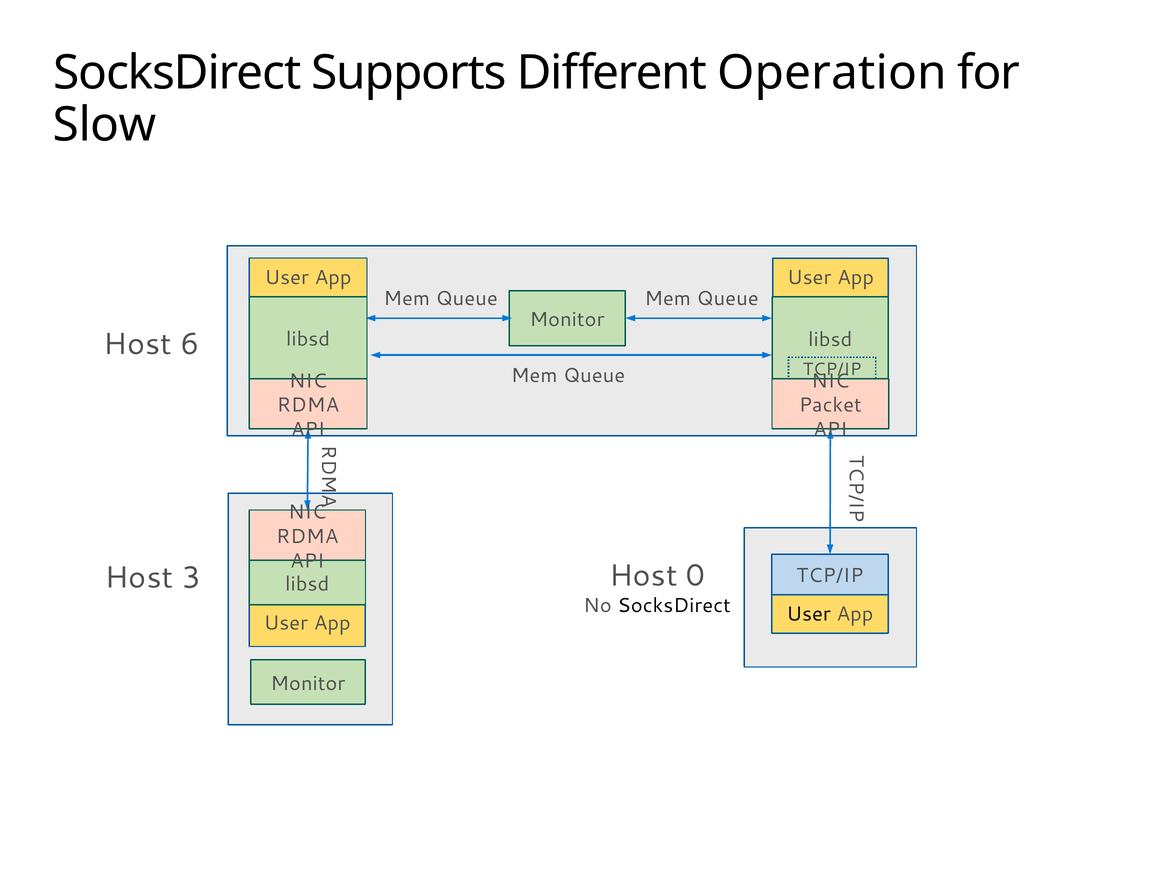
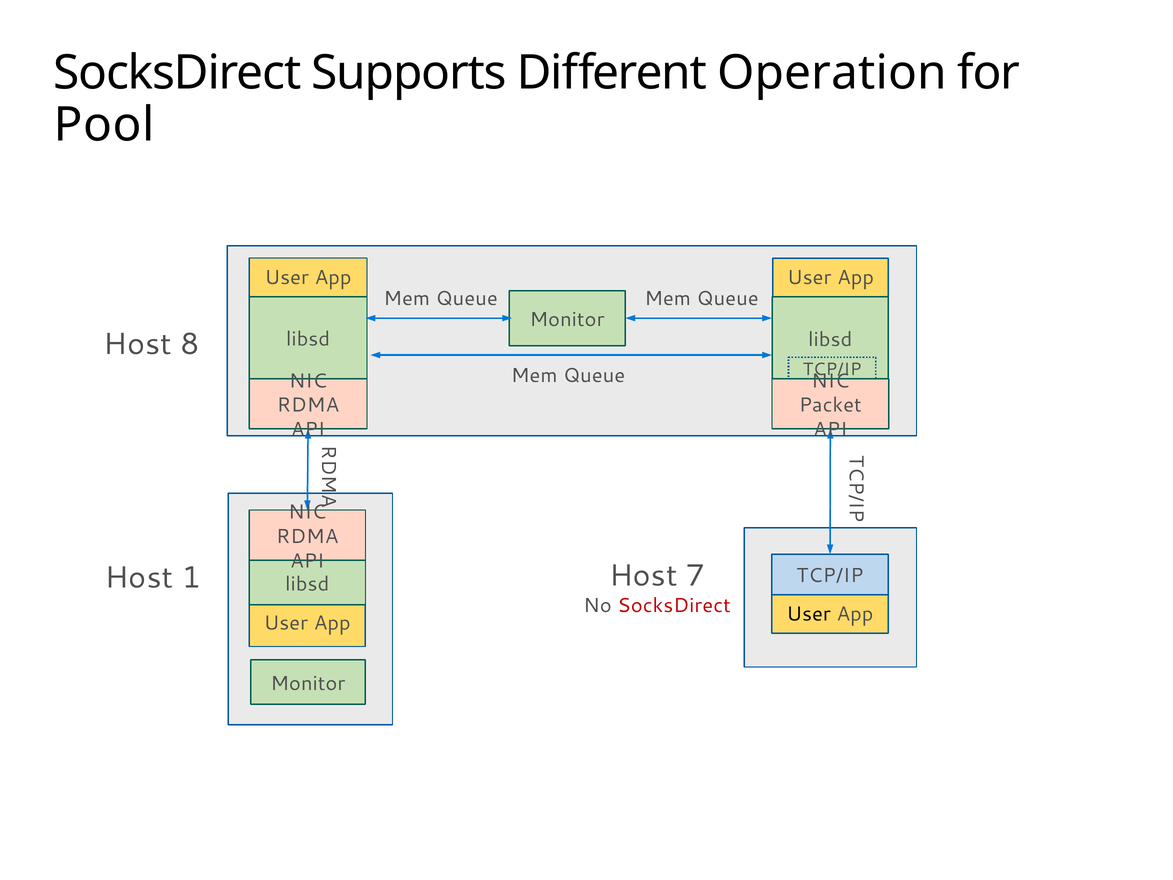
Slow: Slow -> Pool (104, 125)
6: 6 -> 8 (190, 344)
3: 3 -> 1 (191, 578)
0: 0 -> 7 (696, 575)
SocksDirect colour: black -> red (674, 605)
